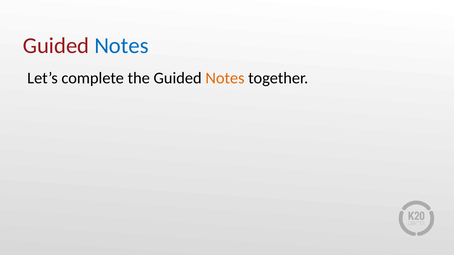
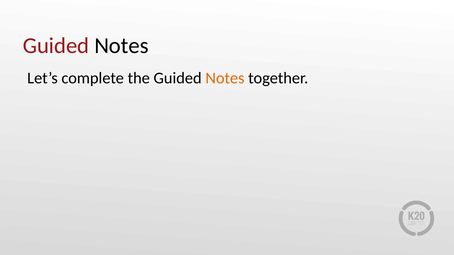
Notes colour: blue -> black (121, 46)
